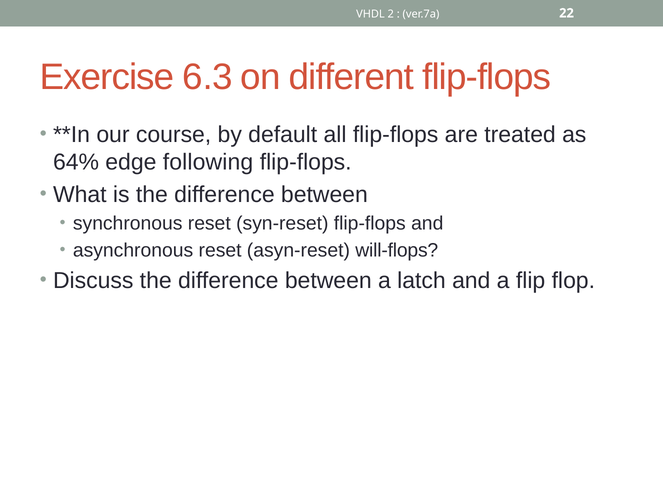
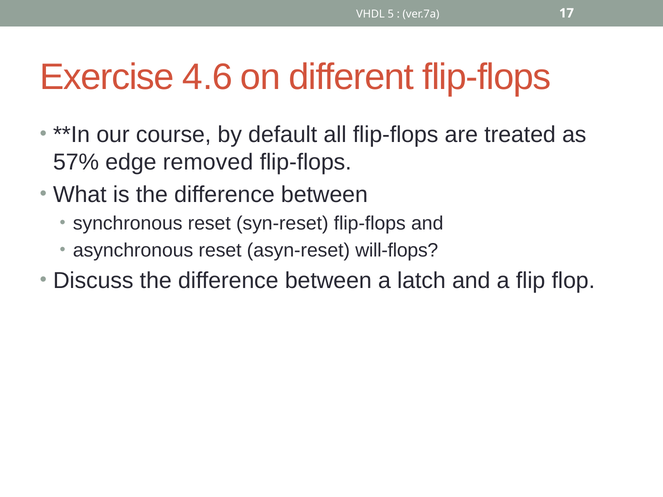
2: 2 -> 5 (391, 14)
22: 22 -> 17 (566, 13)
6.3: 6.3 -> 4.6 (208, 77)
64%: 64% -> 57% (76, 162)
following: following -> removed (208, 162)
